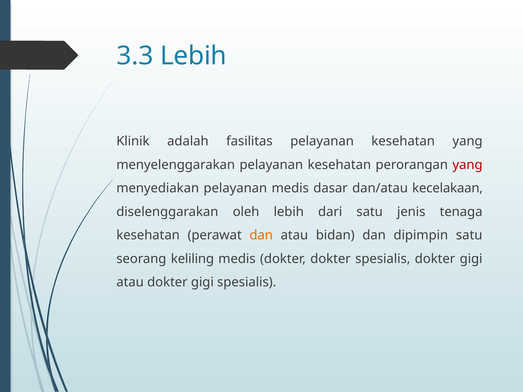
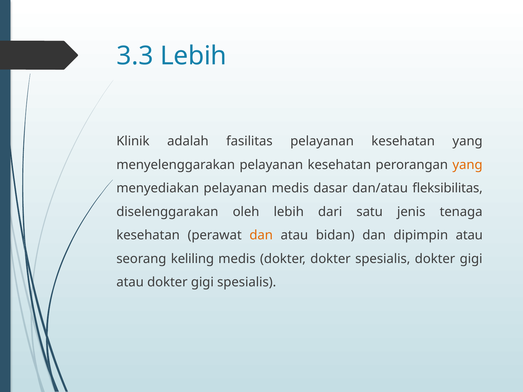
yang colour: red -> orange (468, 165)
kecelakaan: kecelakaan -> fleksibilitas (448, 188)
dipimpin satu: satu -> atau (469, 235)
